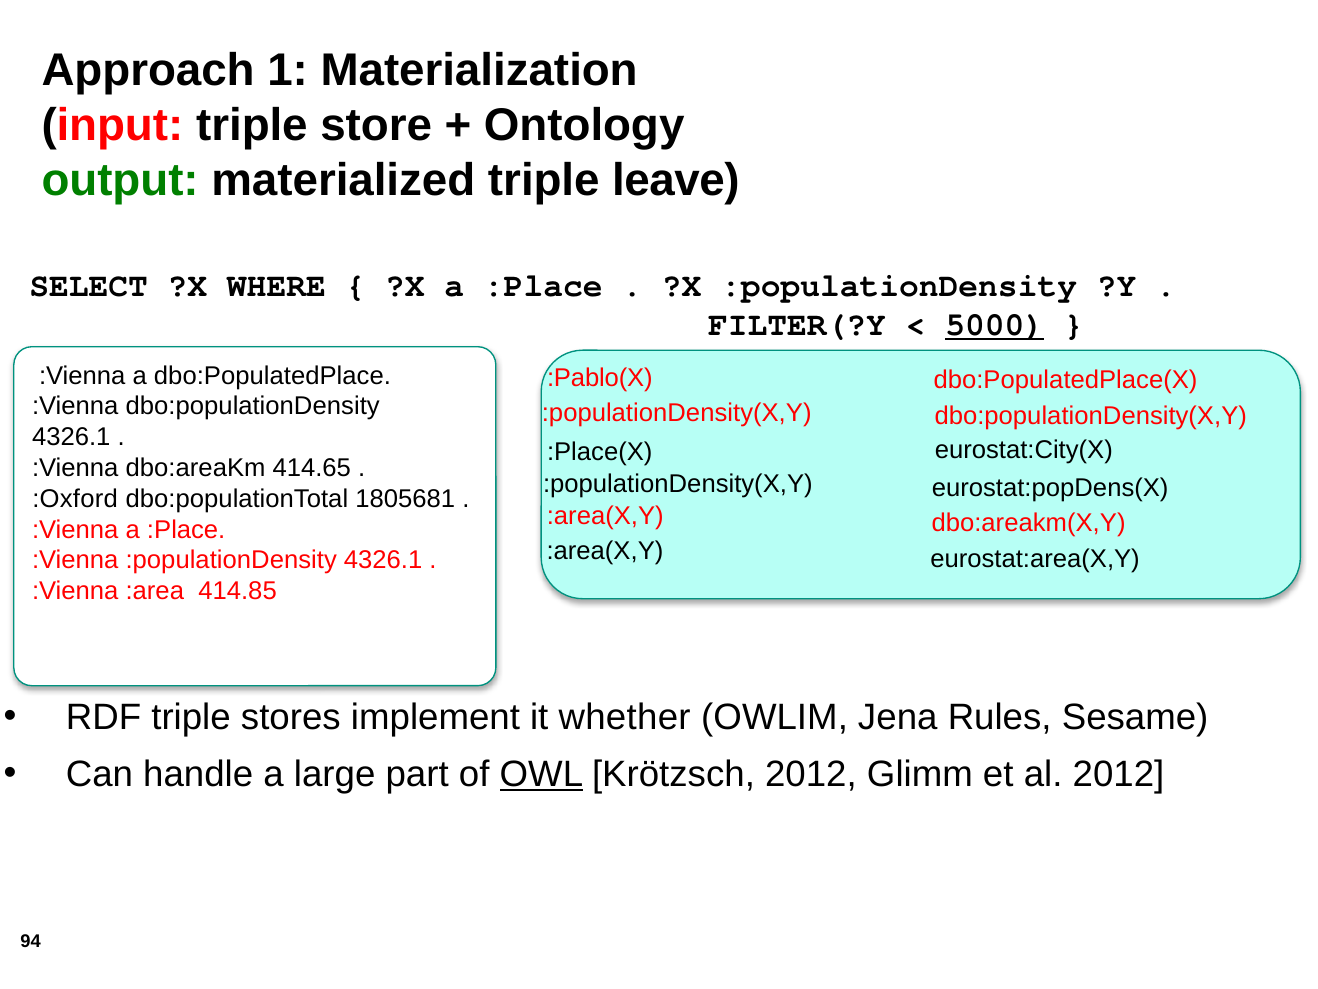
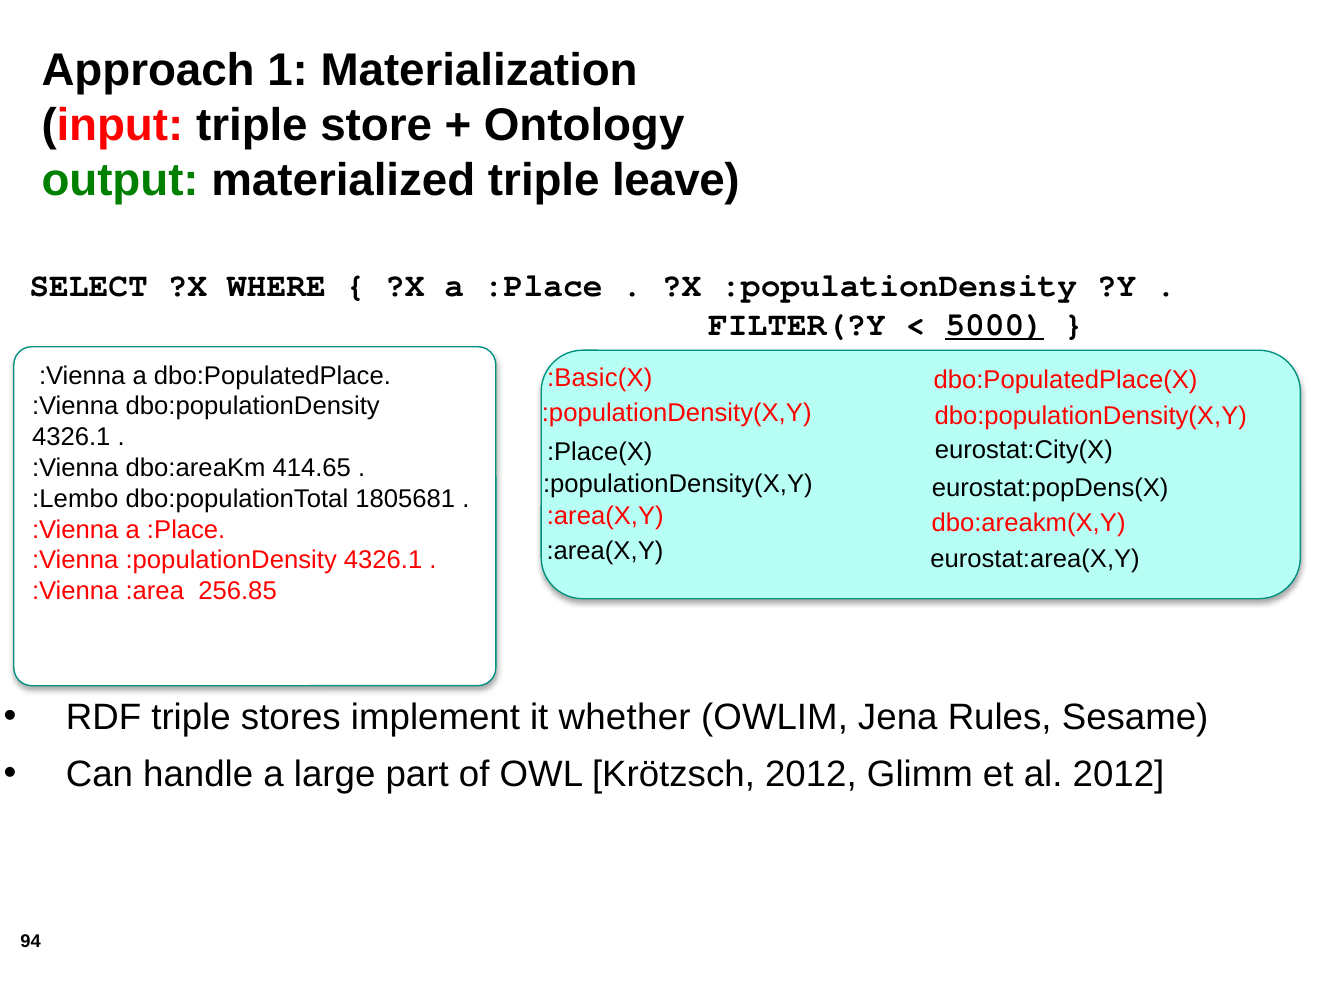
:Pablo(X: :Pablo(X -> :Basic(X (600, 377)
:Oxford: :Oxford -> :Lembo (75, 499)
414.85: 414.85 -> 256.85 (238, 591)
OWL underline: present -> none (541, 774)
